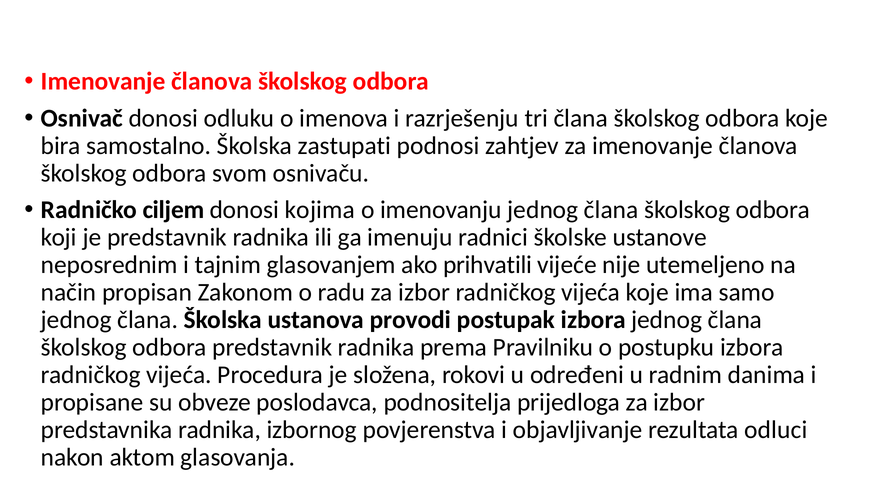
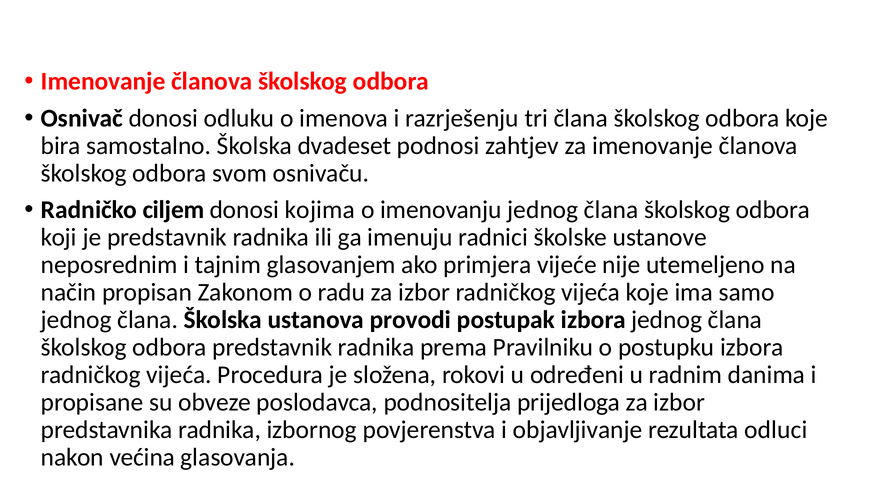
zastupati: zastupati -> dvadeset (344, 145)
prihvatili: prihvatili -> primjera (487, 265)
aktom: aktom -> većina (142, 457)
